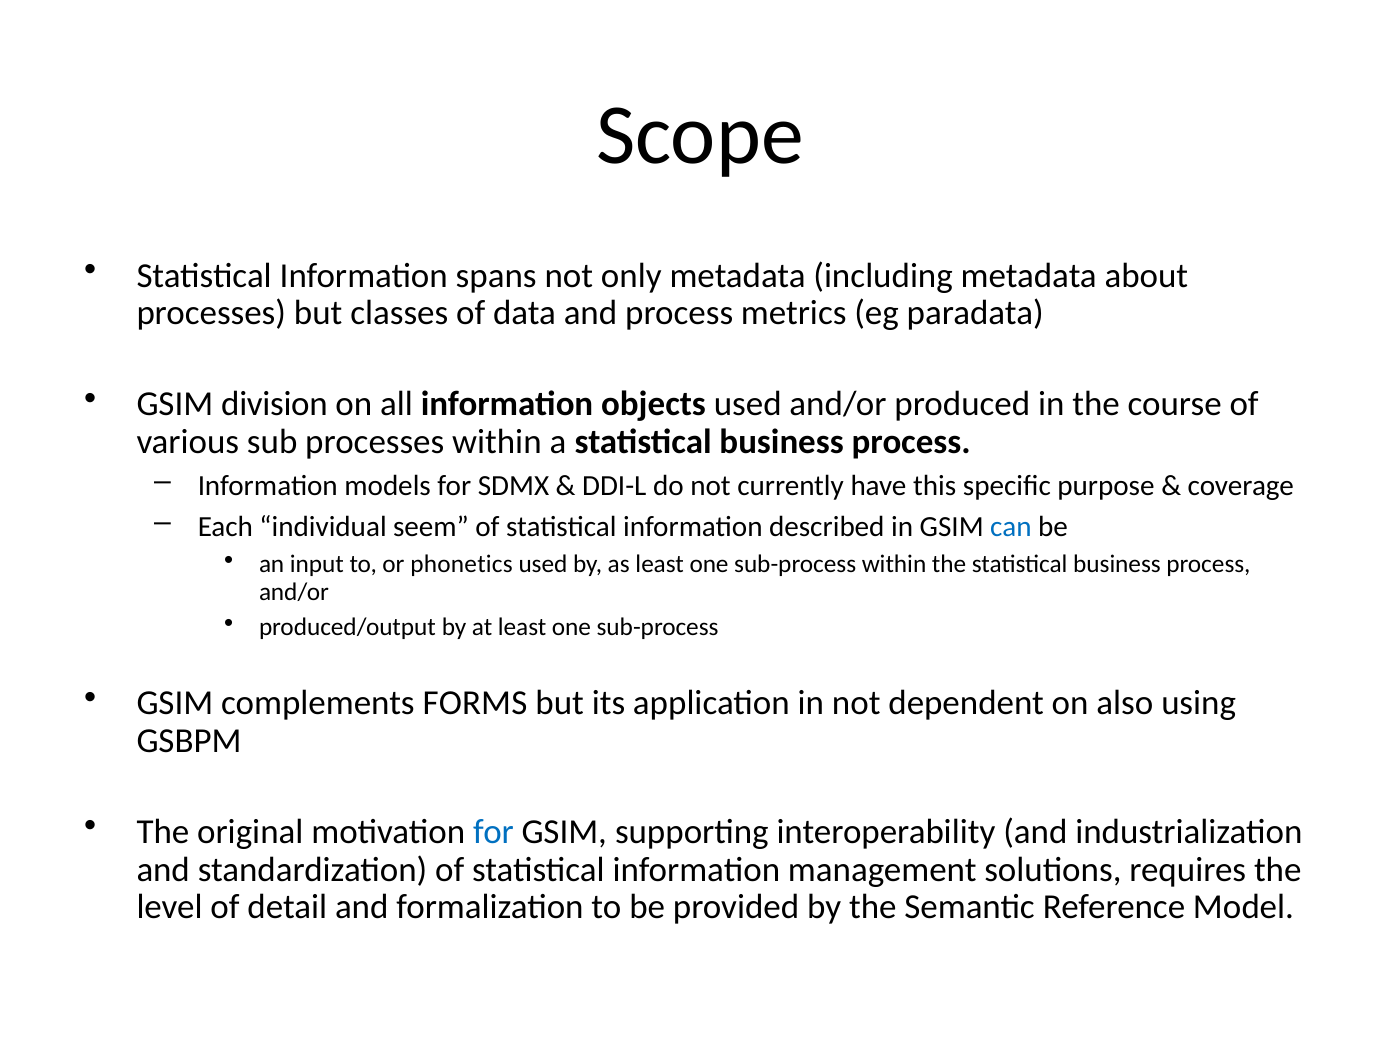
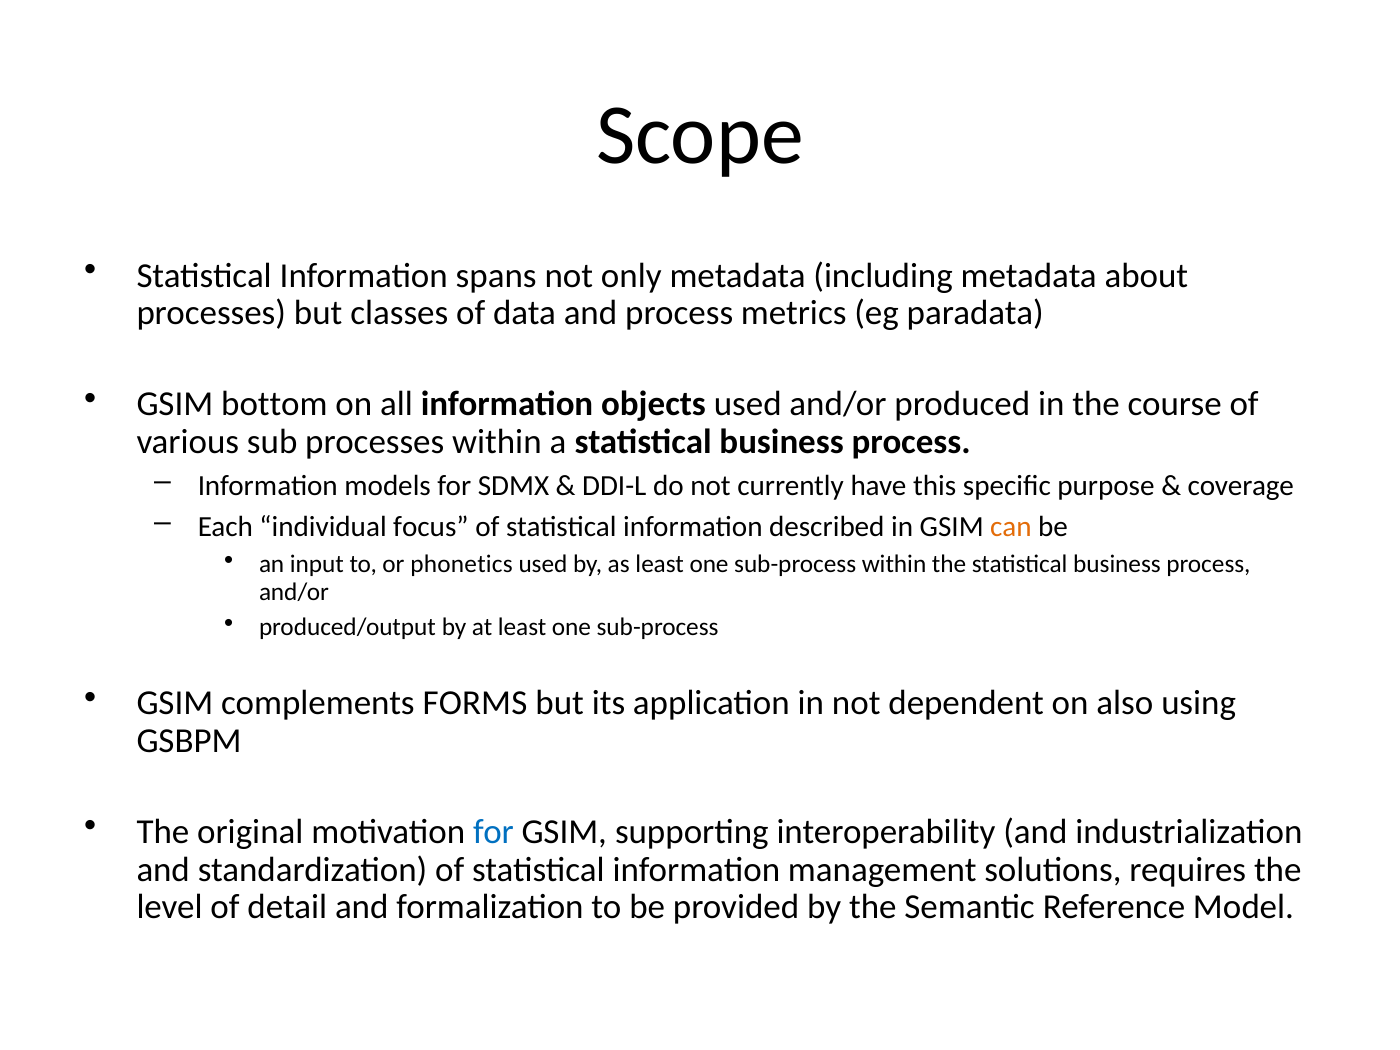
division: division -> bottom (274, 404)
seem: seem -> focus (431, 527)
can colour: blue -> orange (1011, 527)
